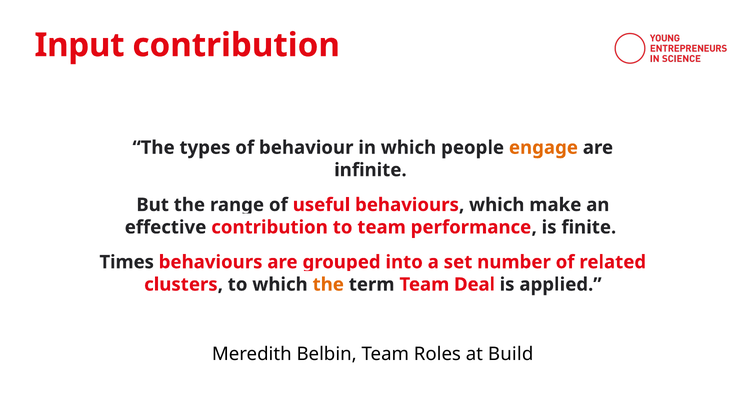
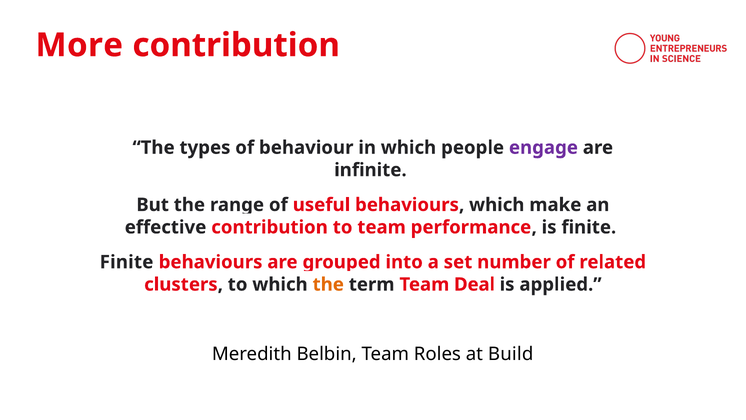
Input: Input -> More (79, 45)
engage colour: orange -> purple (543, 148)
Times: Times -> Finite (127, 262)
